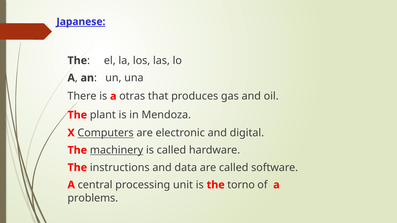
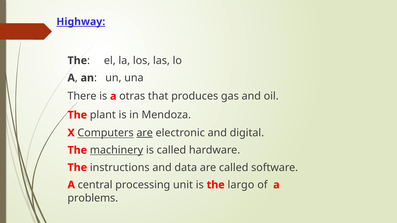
Japanese: Japanese -> Highway (81, 22)
are underline: none -> present (145, 133)
torno: torno -> largo (241, 185)
